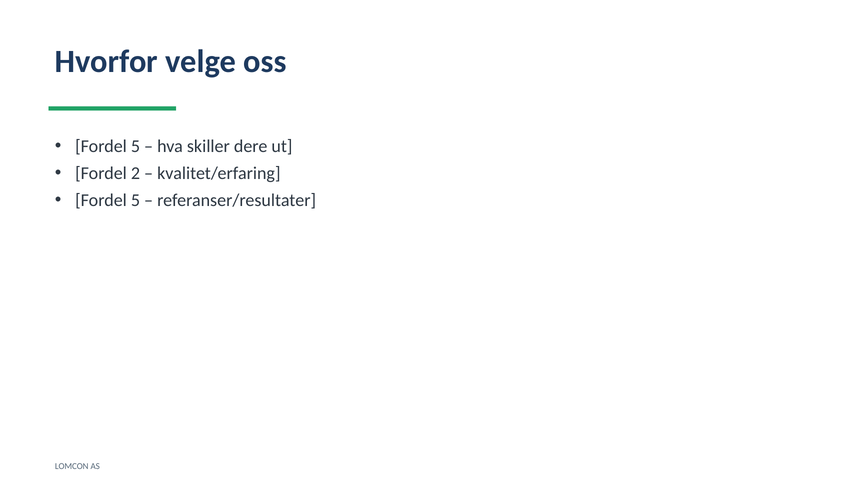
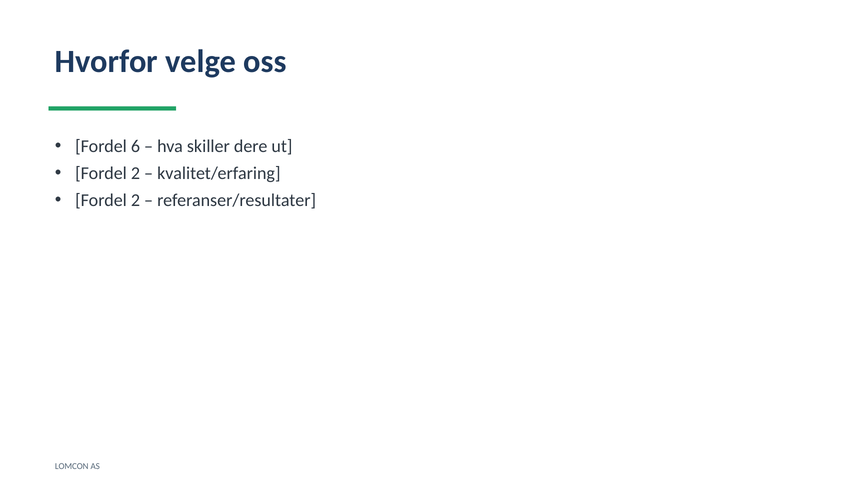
5: 5 -> 6 (135, 146)
5: 5 -> 2 (135, 200)
